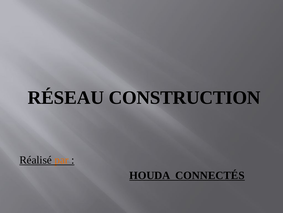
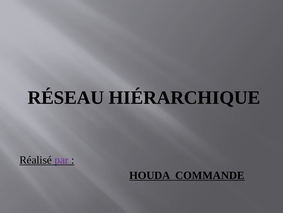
CONSTRUCTION: CONSTRUCTION -> HIÉRARCHIQUE (185, 97)
par colour: orange -> purple (62, 159)
CONNECTÉS: CONNECTÉS -> COMMANDE (210, 175)
